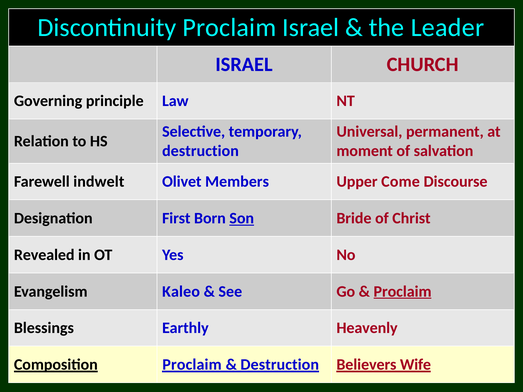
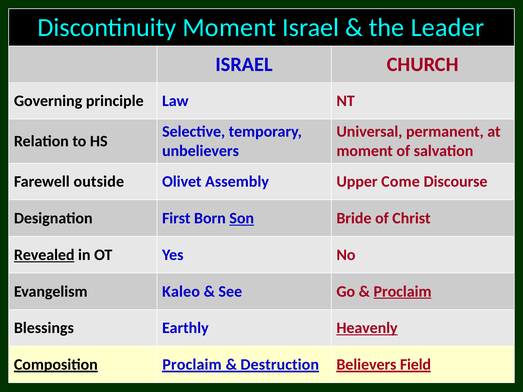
Discontinuity Proclaim: Proclaim -> Moment (229, 28)
destruction: destruction -> unbelievers (201, 151)
indwelt: indwelt -> outside (99, 182)
Members: Members -> Assembly (237, 182)
Revealed underline: none -> present (44, 255)
Heavenly underline: none -> present (367, 328)
Wife: Wife -> Field (415, 365)
